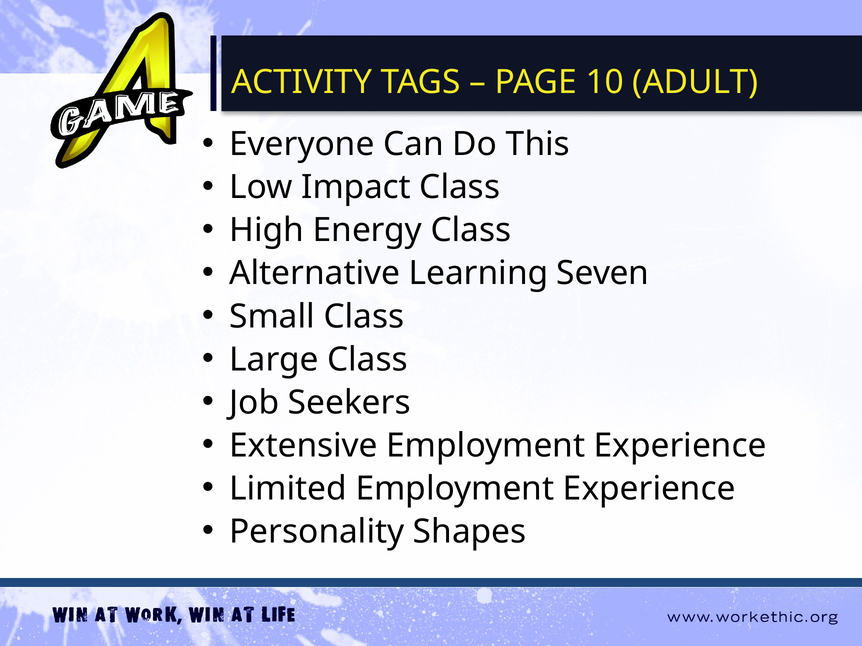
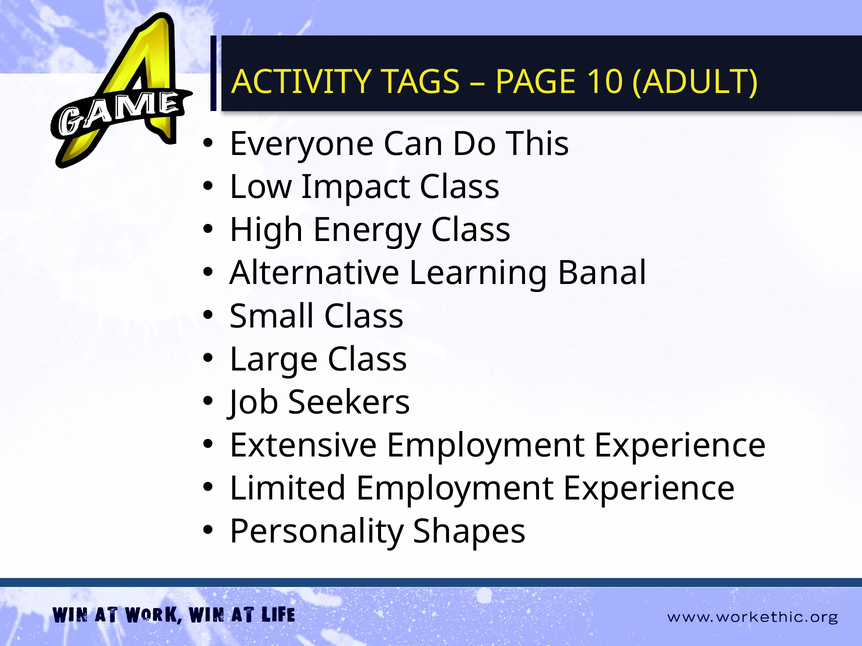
Seven: Seven -> Banal (602, 274)
